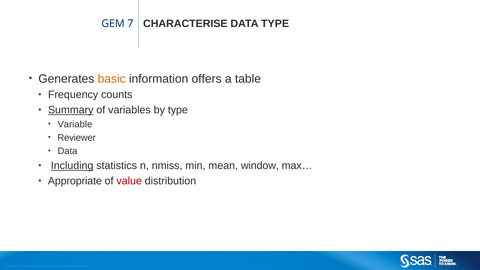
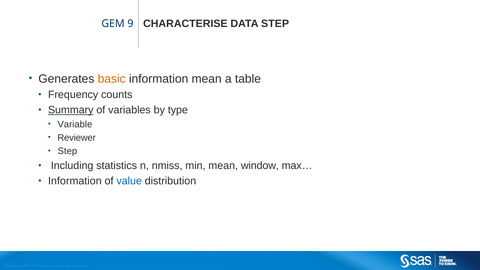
7: 7 -> 9 (130, 23)
DATA TYPE: TYPE -> STEP (275, 23)
information offers: offers -> mean (207, 79)
Data: Data -> Step (67, 151)
Including underline: present -> none (72, 166)
Appropriate: Appropriate -> Information (75, 181)
value colour: red -> blue (129, 181)
